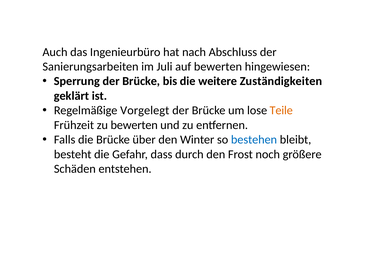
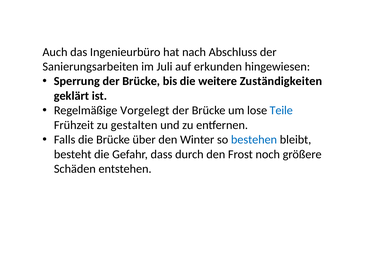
auf bewerten: bewerten -> erkunden (218, 67)
Teile colour: orange -> blue (281, 111)
zu bewerten: bewerten -> gestalten (134, 125)
